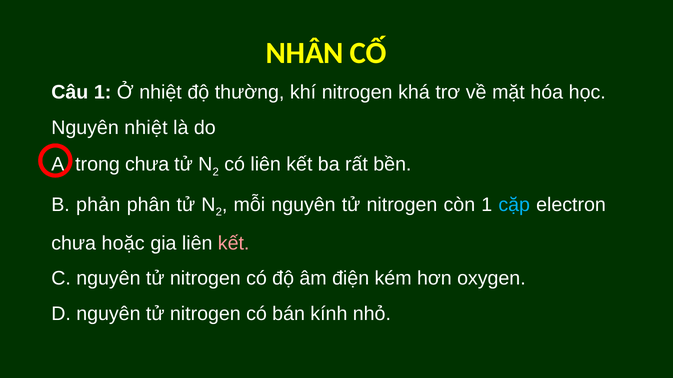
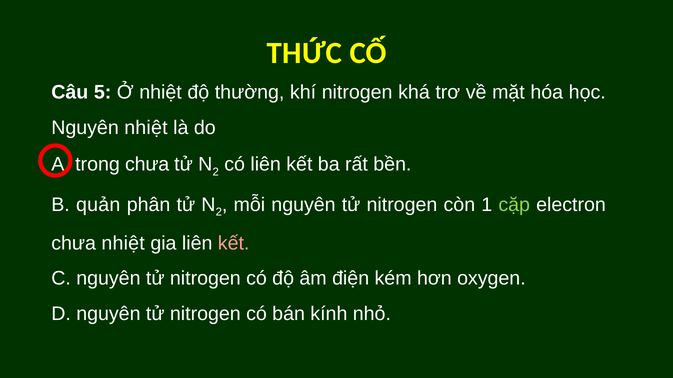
NHÂN: NHÂN -> THỨC (305, 53)
Câu 1: 1 -> 5 (103, 92)
phản: phản -> quản (98, 205)
cặp colour: light blue -> light green (514, 205)
chưa hoặc: hoặc -> nhiệt (123, 243)
